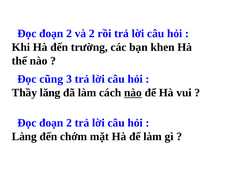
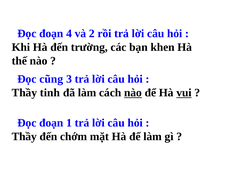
2: 2 -> 4 (69, 33)
lăng: lăng -> tinh (50, 93)
vui underline: none -> present (184, 93)
2: 2 -> 1 (69, 123)
Làng: Làng -> Thầy (24, 136)
